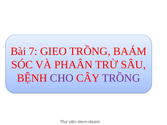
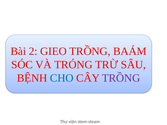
7: 7 -> 2 (33, 51)
PHAÂN: PHAÂN -> TRÓNG (73, 65)
CHO colour: purple -> blue (62, 78)
